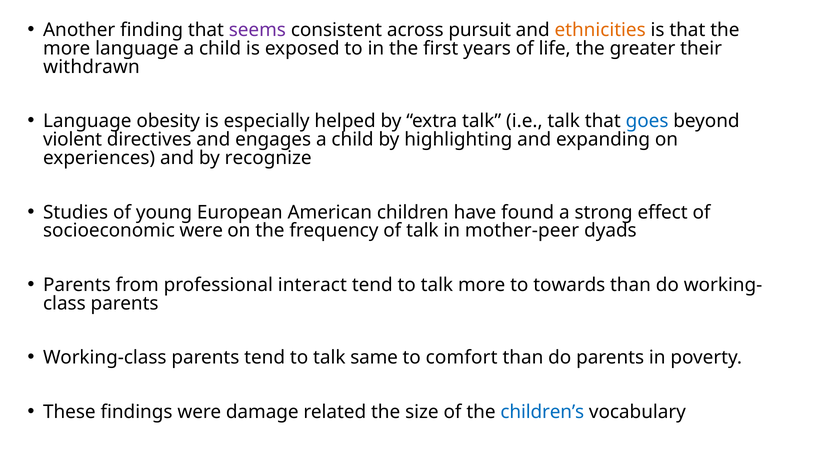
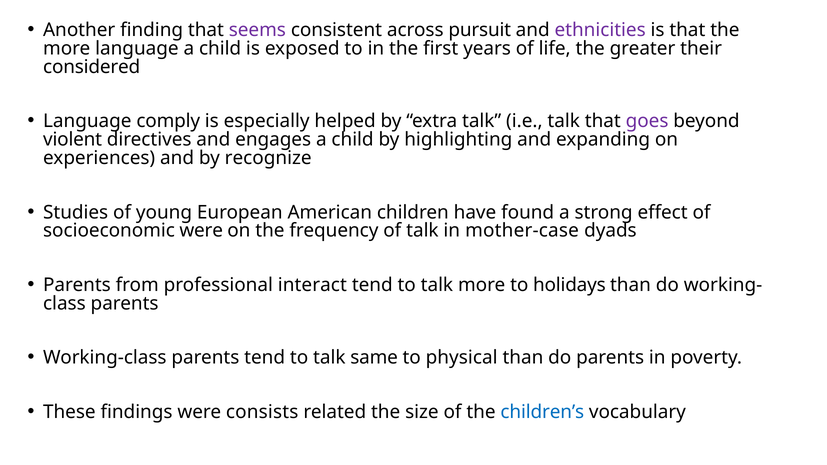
ethnicities colour: orange -> purple (600, 30)
withdrawn: withdrawn -> considered (92, 67)
obesity: obesity -> comply (168, 121)
goes colour: blue -> purple (647, 121)
mother-peer: mother-peer -> mother-case (522, 231)
towards: towards -> holidays (569, 285)
comfort: comfort -> physical (462, 358)
damage: damage -> consists (262, 412)
